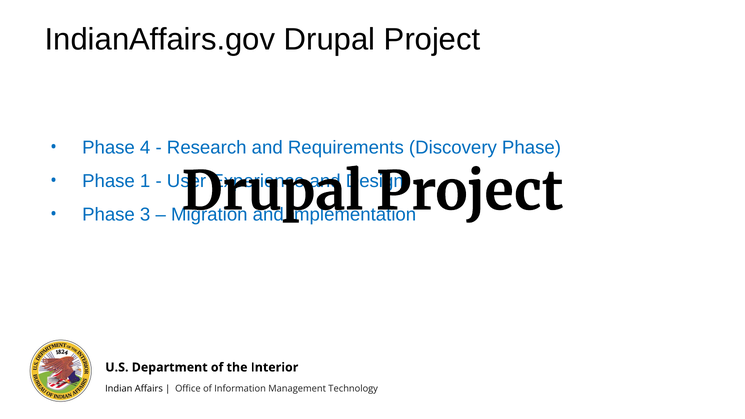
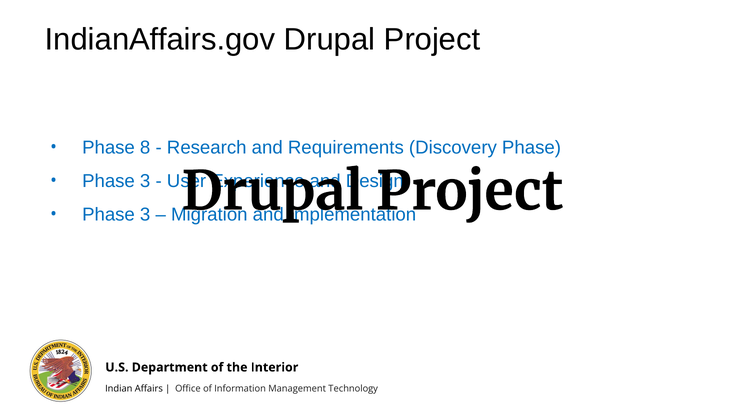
4: 4 -> 8 (145, 147)
1: 1 -> 3 (145, 181)
